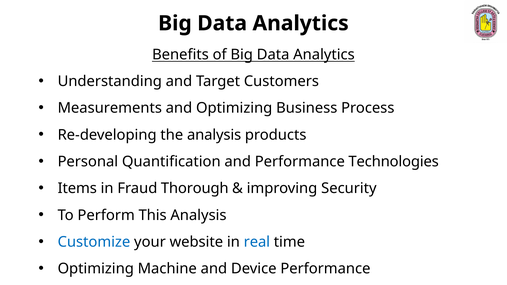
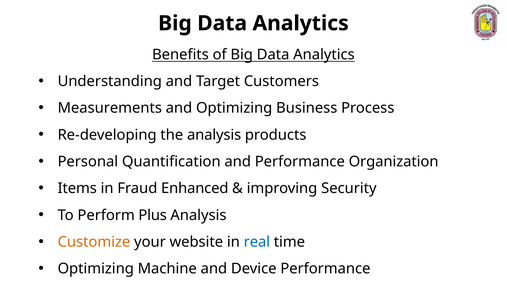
Technologies: Technologies -> Organization (394, 162)
Thorough: Thorough -> Enhanced (195, 189)
This: This -> Plus (153, 215)
Customize colour: blue -> orange (94, 242)
